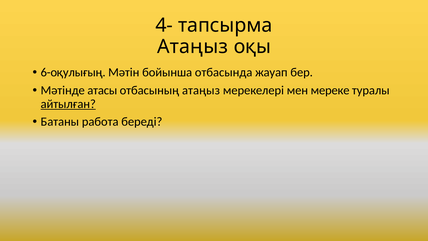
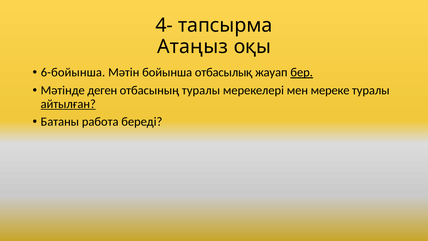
6-оқулығың: 6-оқулығың -> 6-бойынша (73, 72)
отбасында: отбасында -> отбасылық (224, 72)
бер underline: none -> present (302, 72)
атасы: атасы -> деген (102, 90)
отбасының атаңыз: атаңыз -> туралы (201, 90)
